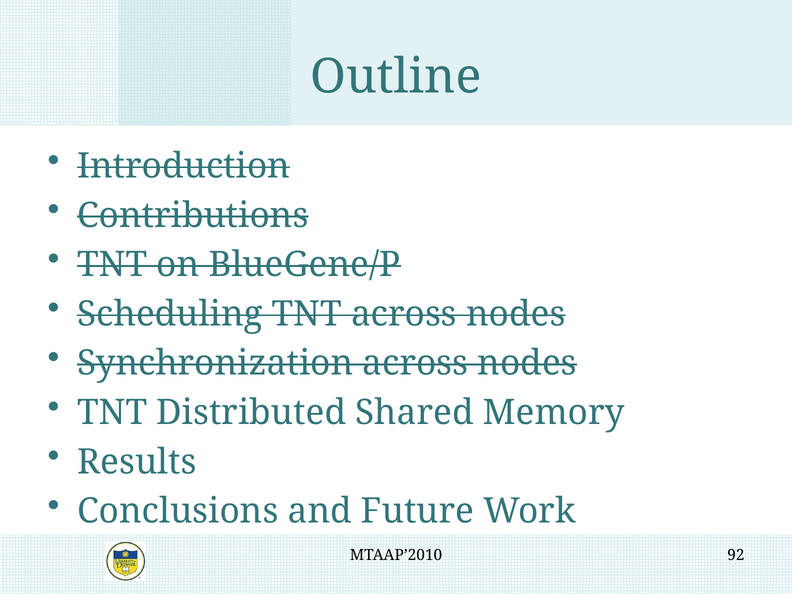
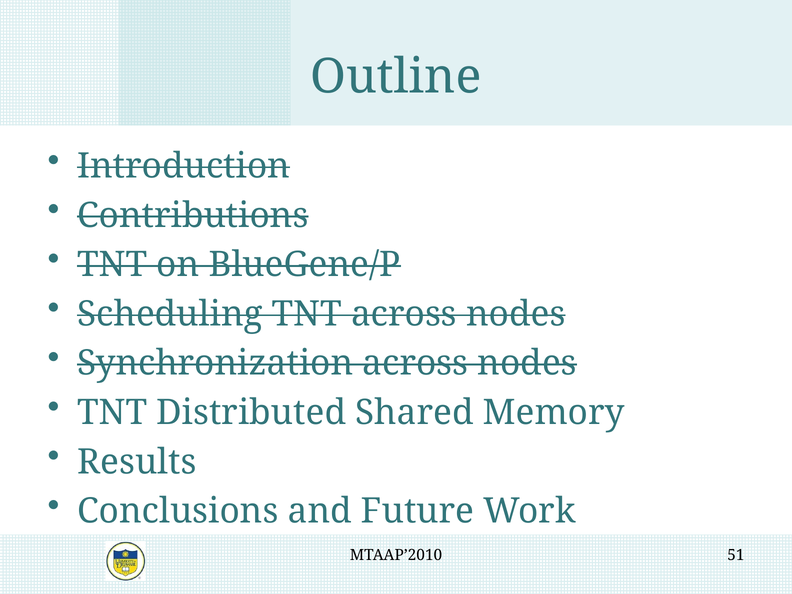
92: 92 -> 51 (736, 555)
